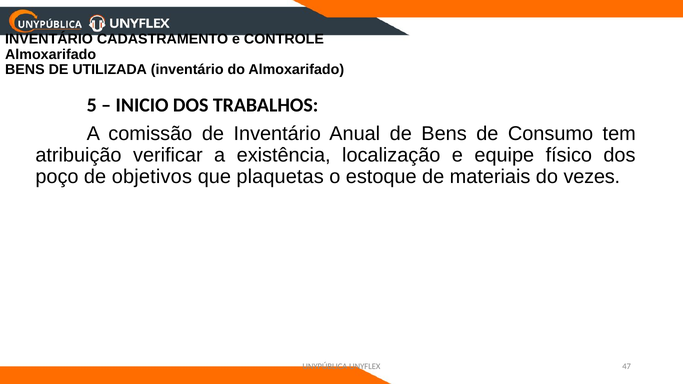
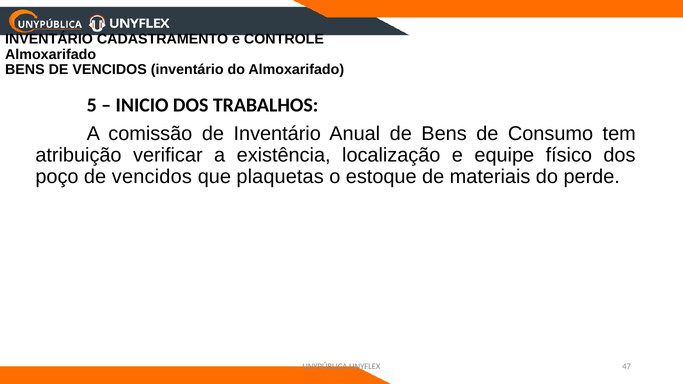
BENS DE UTILIZADA: UTILIZADA -> VENCIDOS (110, 70)
objetivos: objetivos -> vencidos (152, 177)
vezes: vezes -> perde (592, 177)
